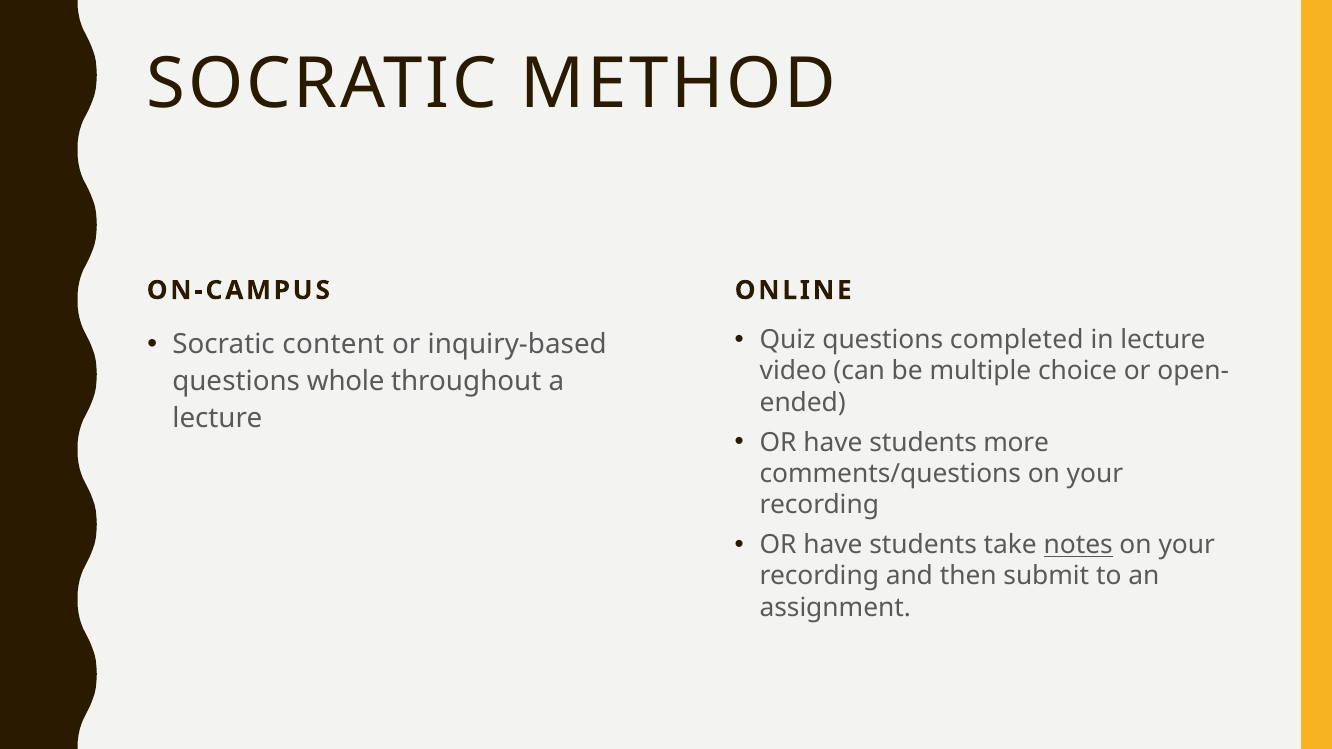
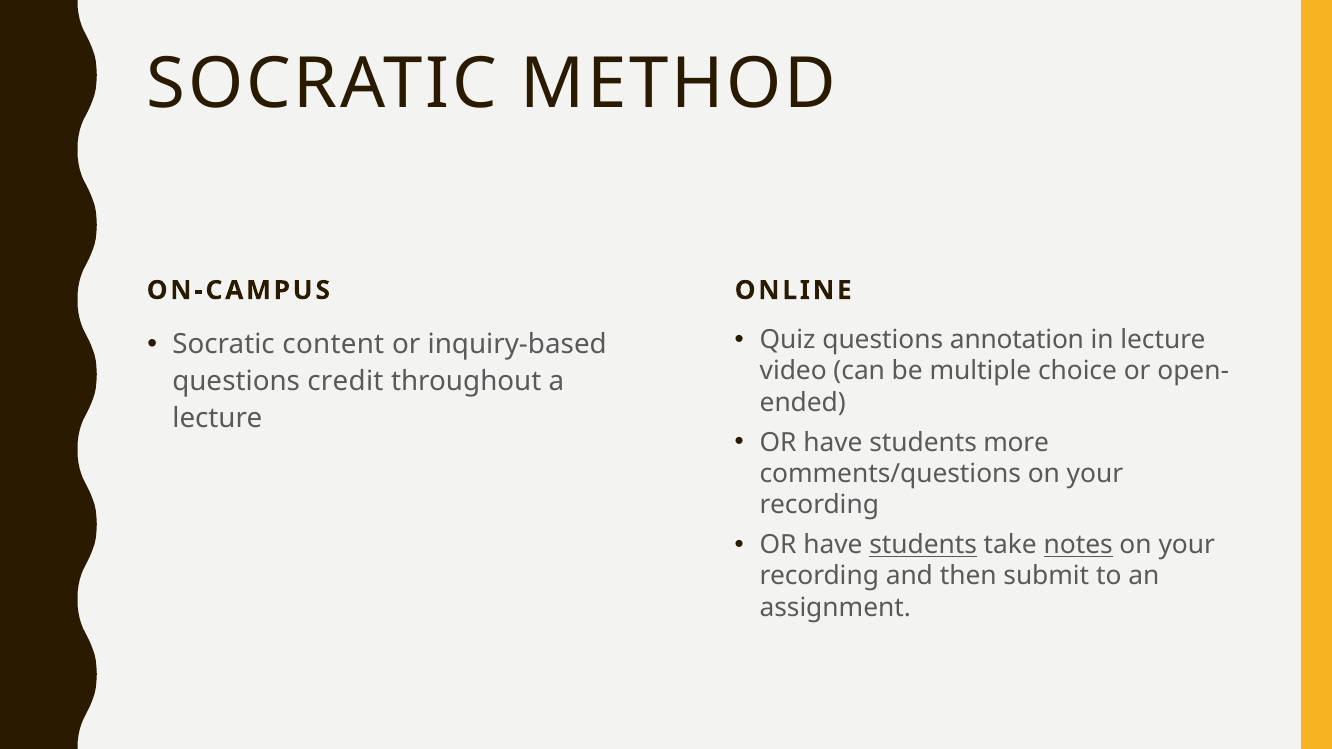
completed: completed -> annotation (1017, 340)
whole: whole -> credit (345, 381)
students underline: none -> present (923, 545)
